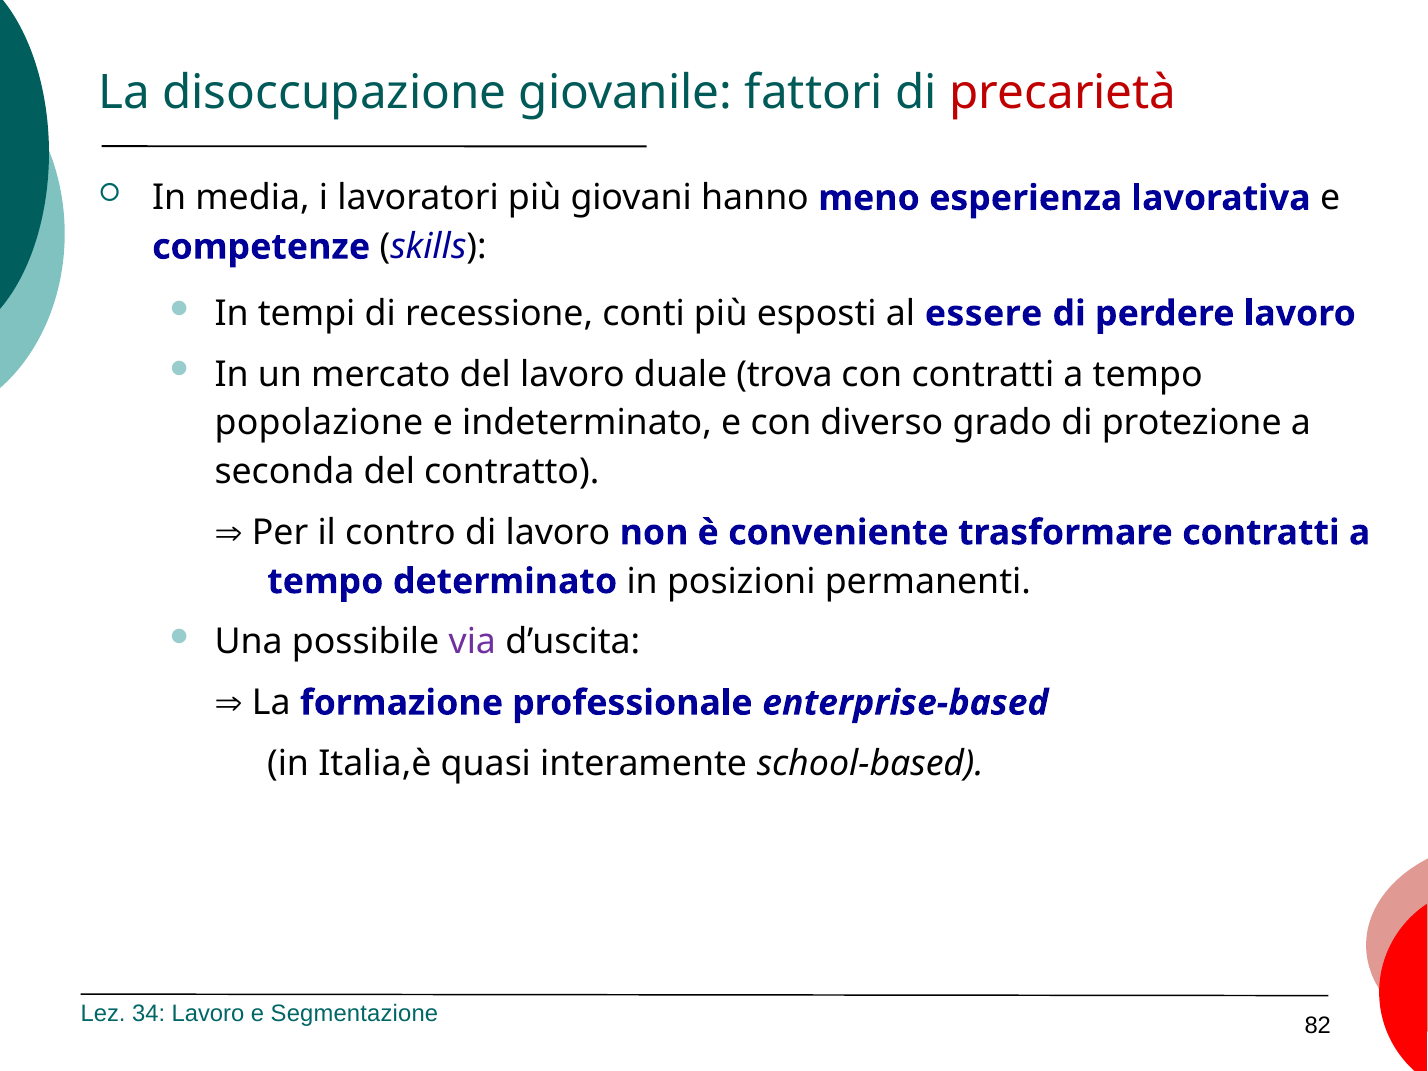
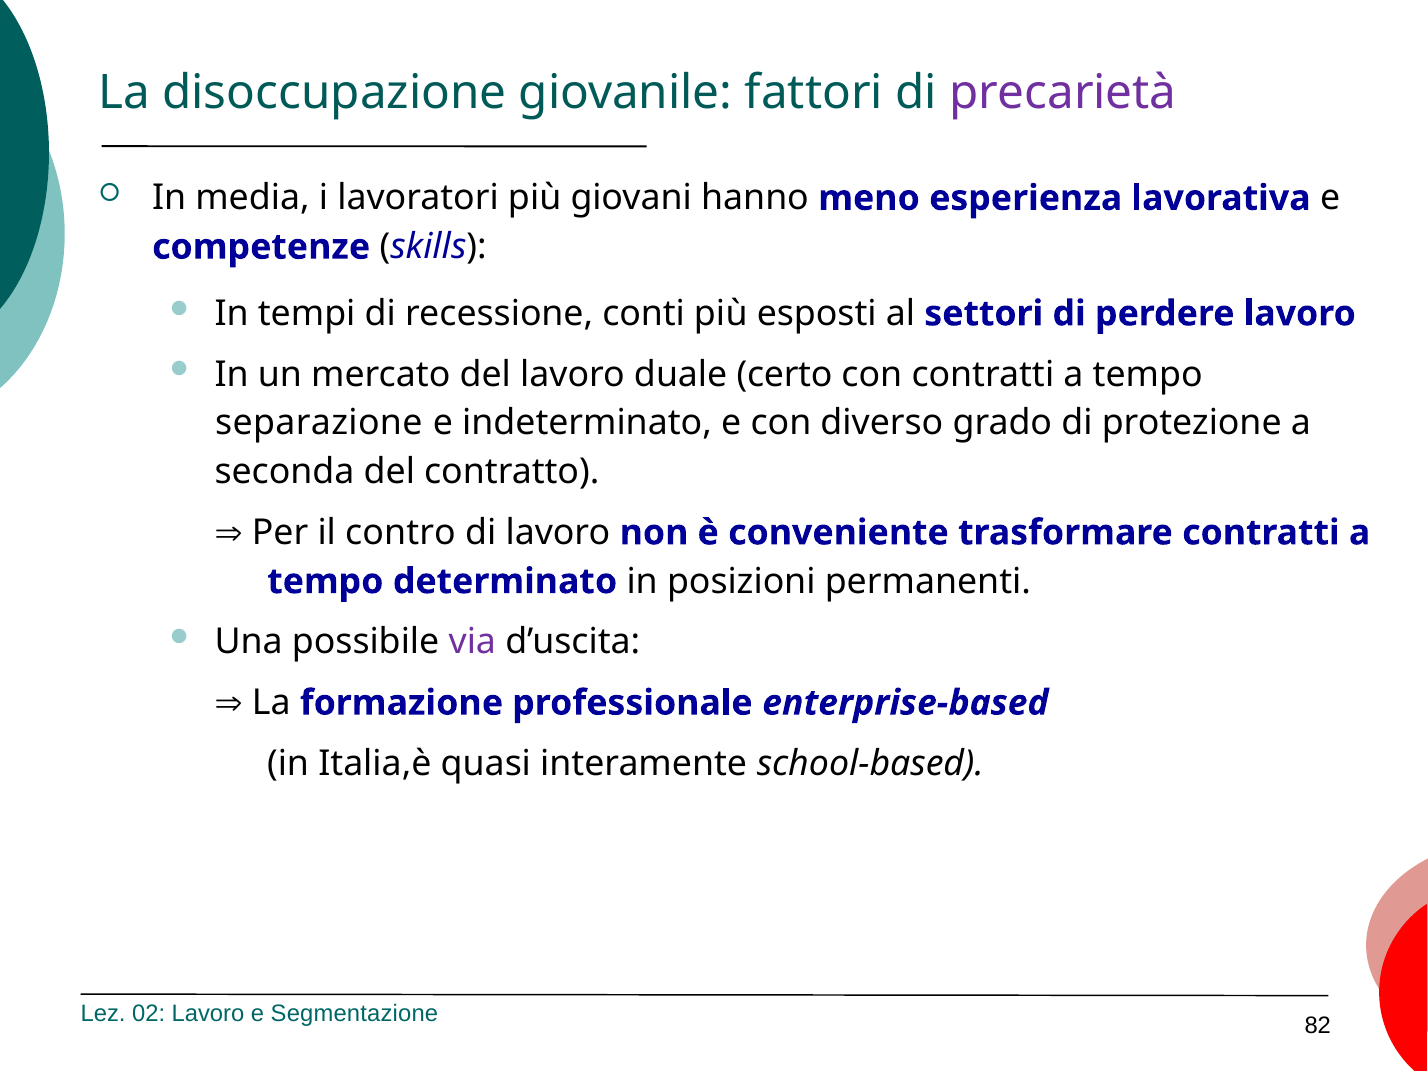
precarietà colour: red -> purple (1063, 93)
essere: essere -> settori (984, 314)
trova: trova -> certo (785, 374)
popolazione: popolazione -> separazione (319, 423)
34: 34 -> 02 (149, 1014)
